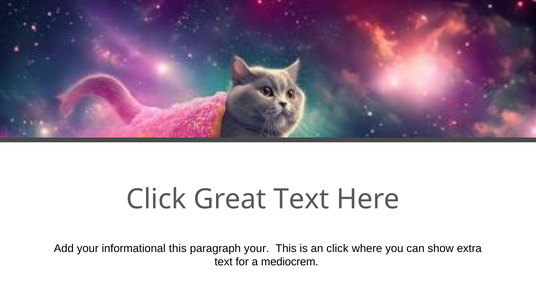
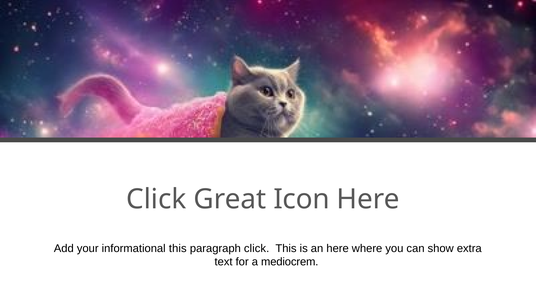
Great Text: Text -> Icon (302, 199)
paragraph your: your -> click (257, 248)
an click: click -> here (338, 248)
